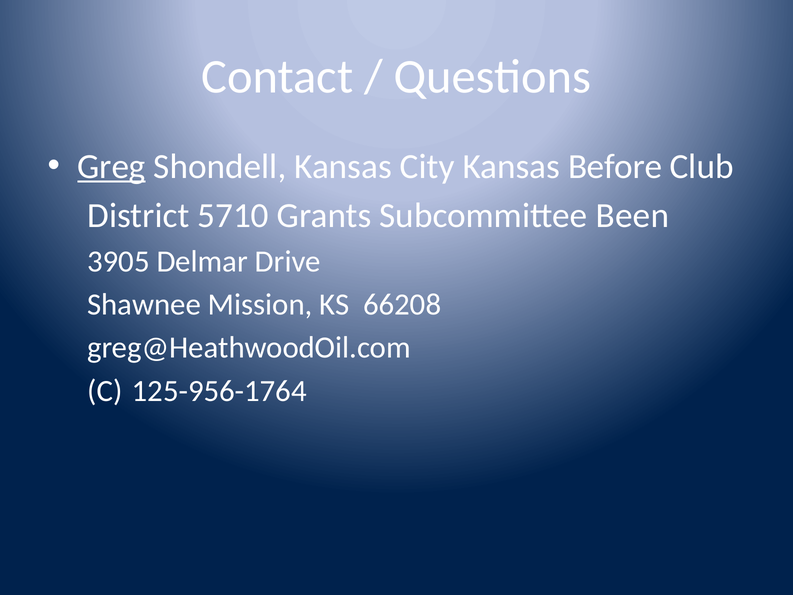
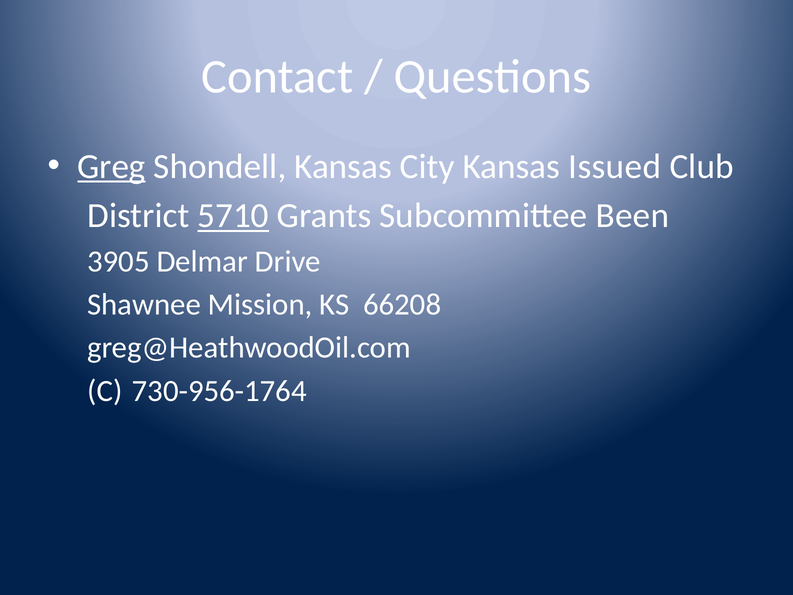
Before: Before -> Issued (615, 166)
5710 underline: none -> present (233, 216)
125-956-1764: 125-956-1764 -> 730-956-1764 (219, 391)
